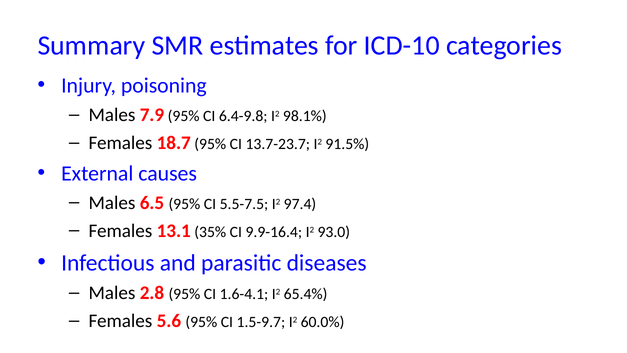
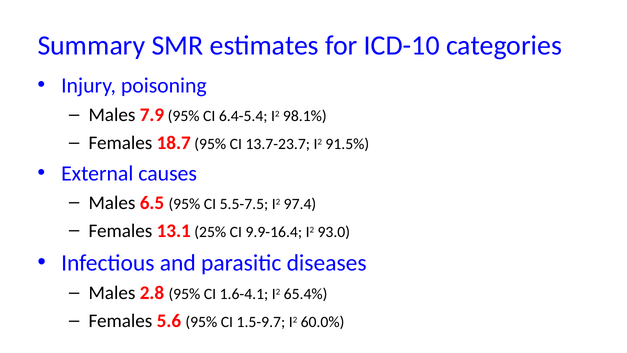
6.4-9.8: 6.4-9.8 -> 6.4-5.4 (243, 116)
35%: 35% -> 25% (210, 232)
